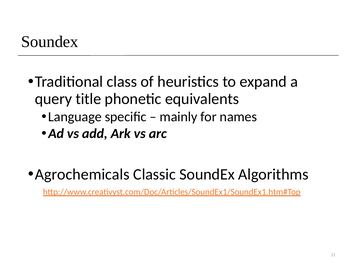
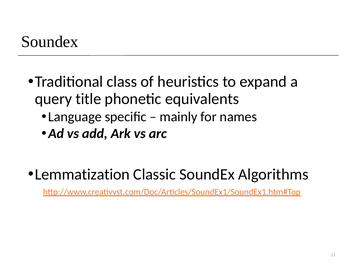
Agrochemicals: Agrochemicals -> Lemmatization (82, 174)
